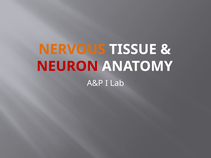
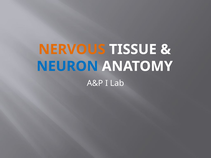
NEURON colour: red -> blue (67, 66)
